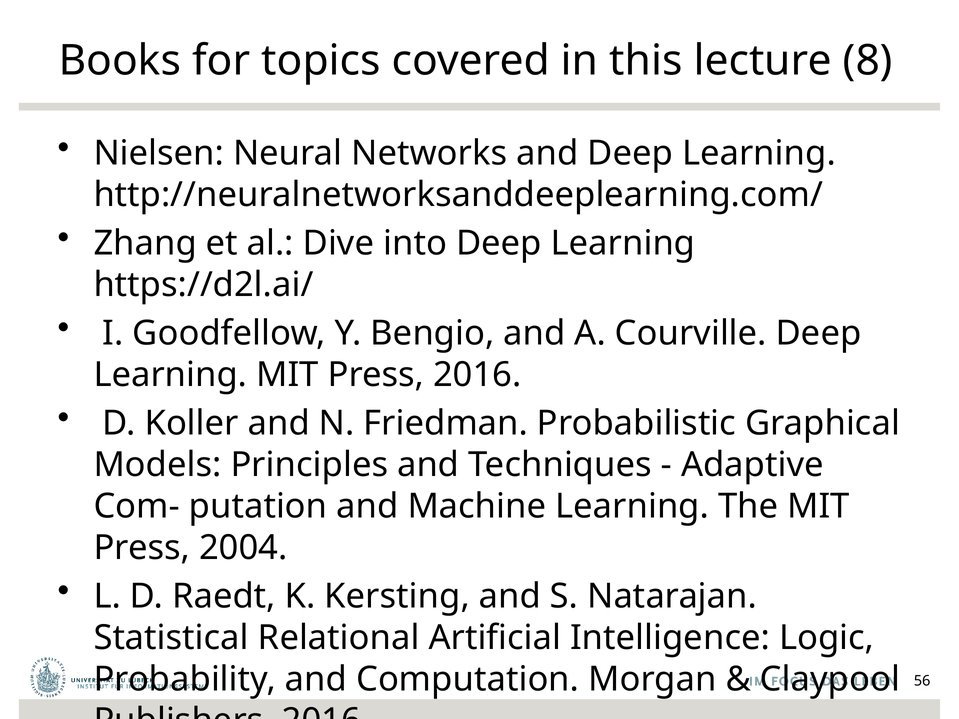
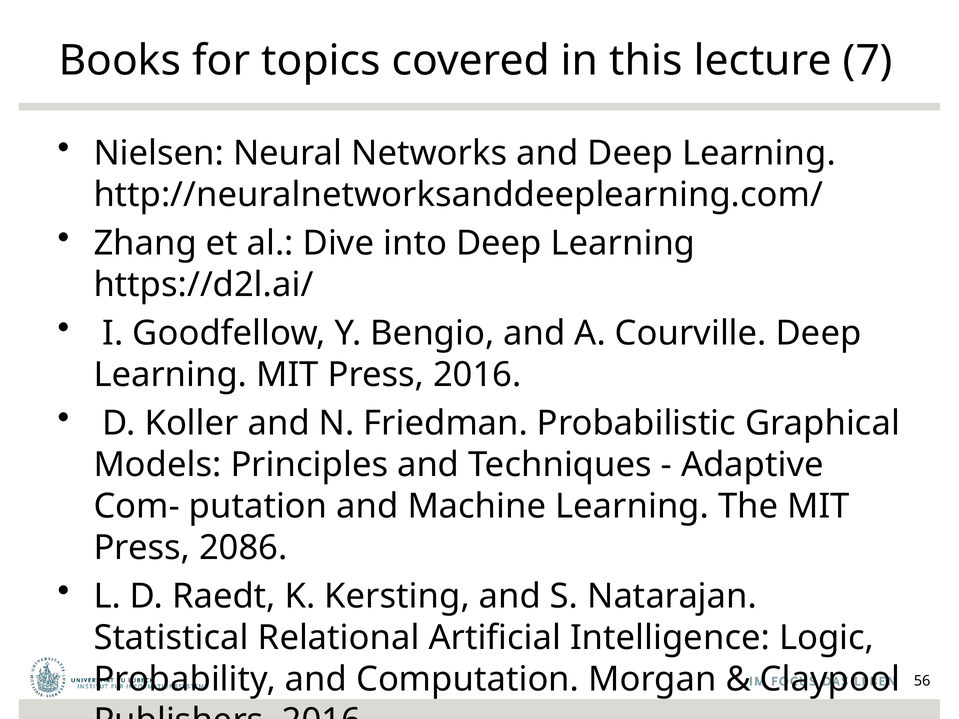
8: 8 -> 7 (868, 61)
2004: 2004 -> 2086 (243, 548)
